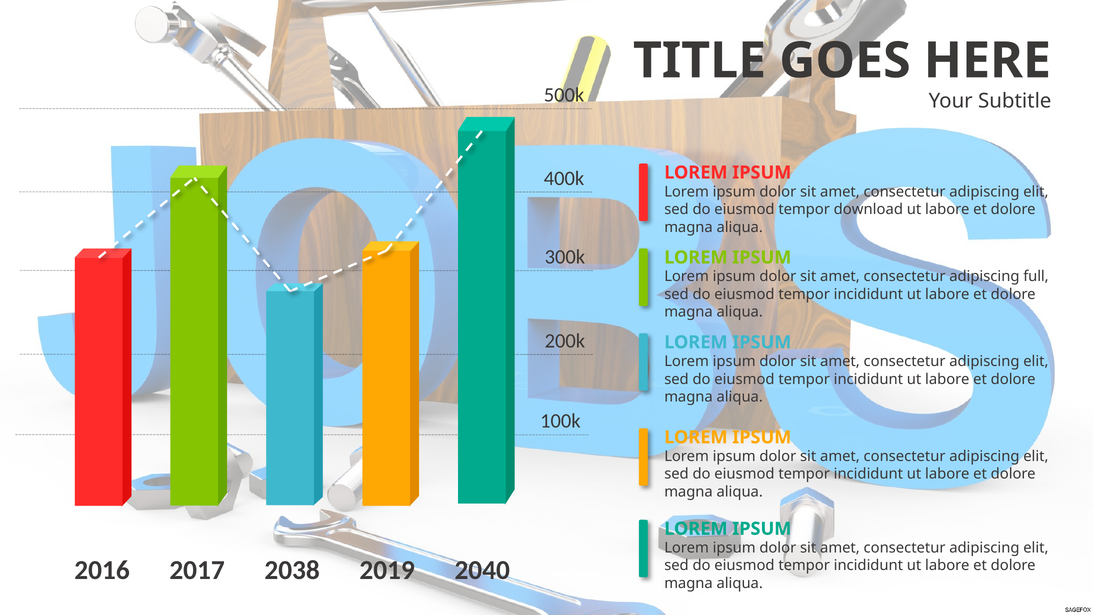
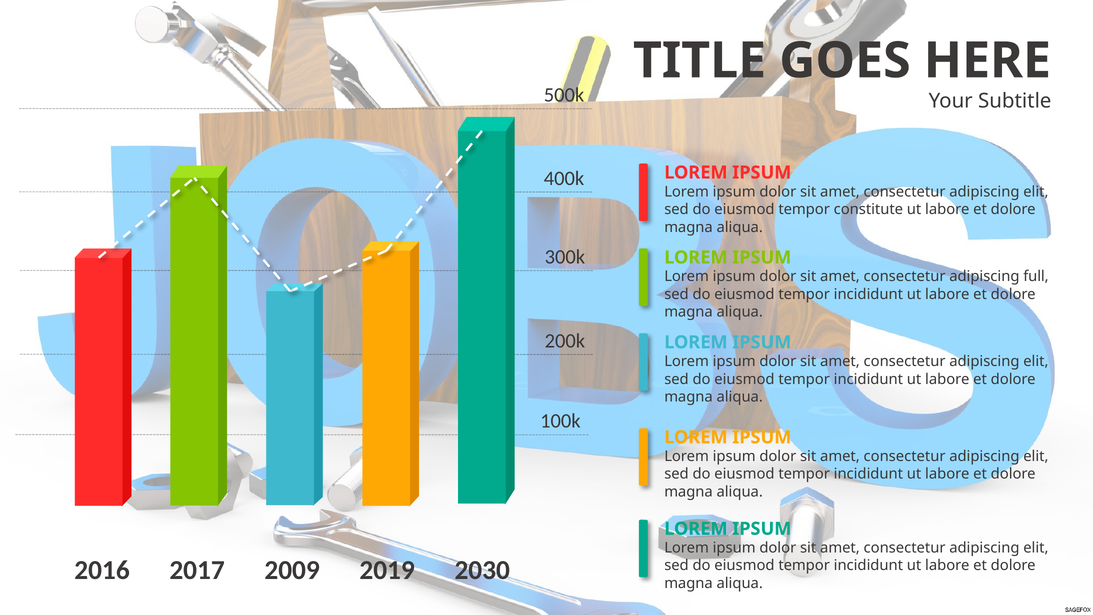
download: download -> constitute (868, 209)
2038: 2038 -> 2009 (292, 570)
2040: 2040 -> 2030 (482, 570)
